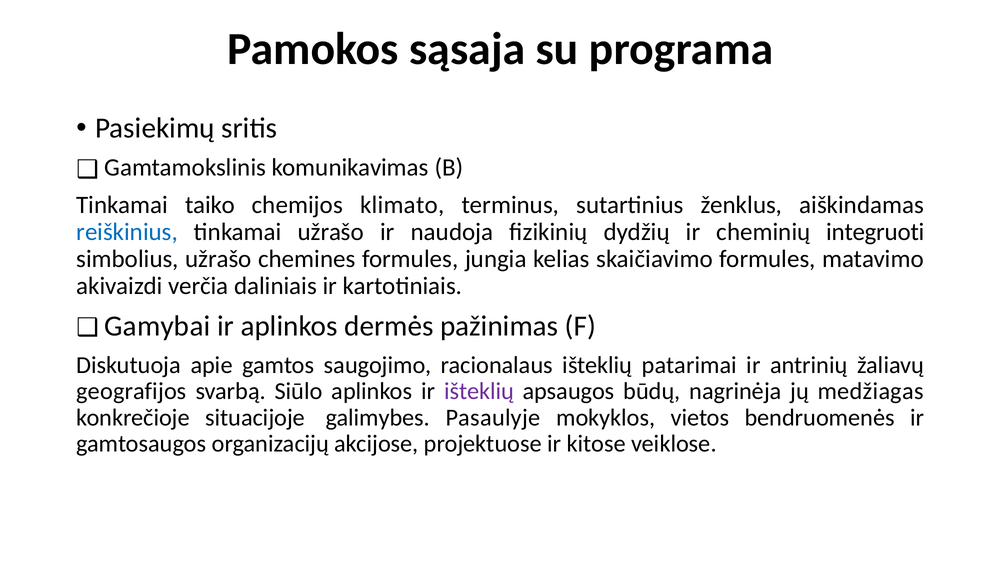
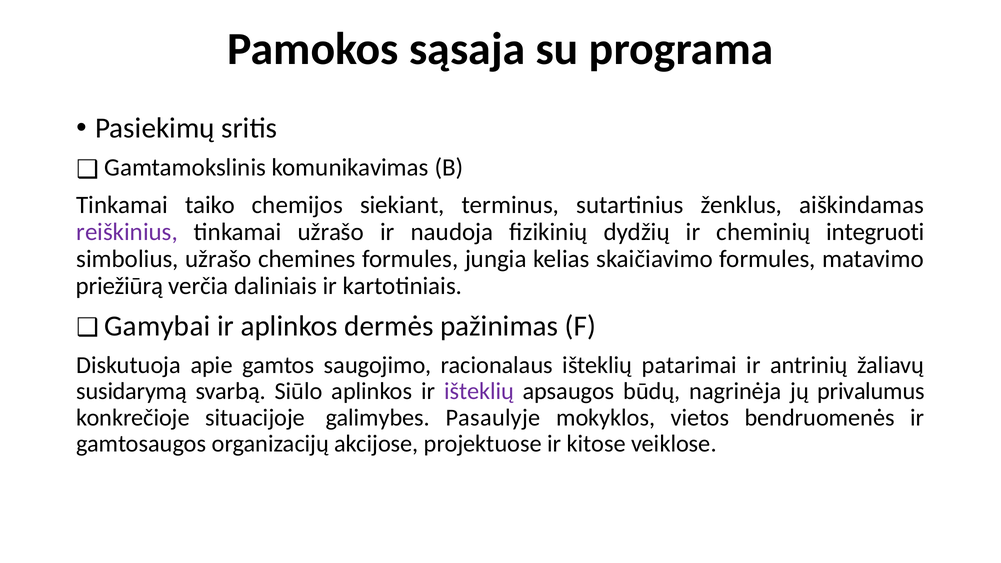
klimato: klimato -> siekiant (402, 205)
reiškinius colour: blue -> purple (127, 232)
akivaizdi: akivaizdi -> priežiūrą (120, 286)
geografijos: geografijos -> susidarymą (132, 391)
medžiagas: medžiagas -> privalumus (871, 391)
